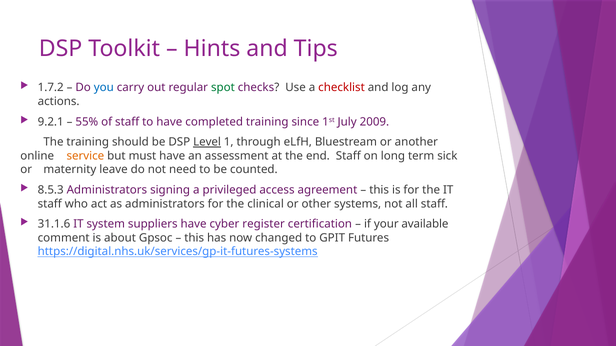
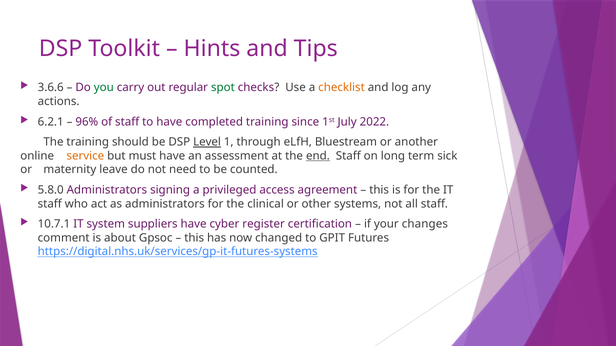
1.7.2: 1.7.2 -> 3.6.6 (51, 88)
you colour: blue -> green (104, 88)
checklist colour: red -> orange (342, 88)
9.2.1: 9.2.1 -> 6.2.1 (51, 122)
55%: 55% -> 96% (87, 122)
2009: 2009 -> 2022 (374, 122)
end underline: none -> present (318, 156)
8.5.3: 8.5.3 -> 5.8.0 (51, 190)
31.1.6: 31.1.6 -> 10.7.1 (54, 224)
available: available -> changes (425, 224)
